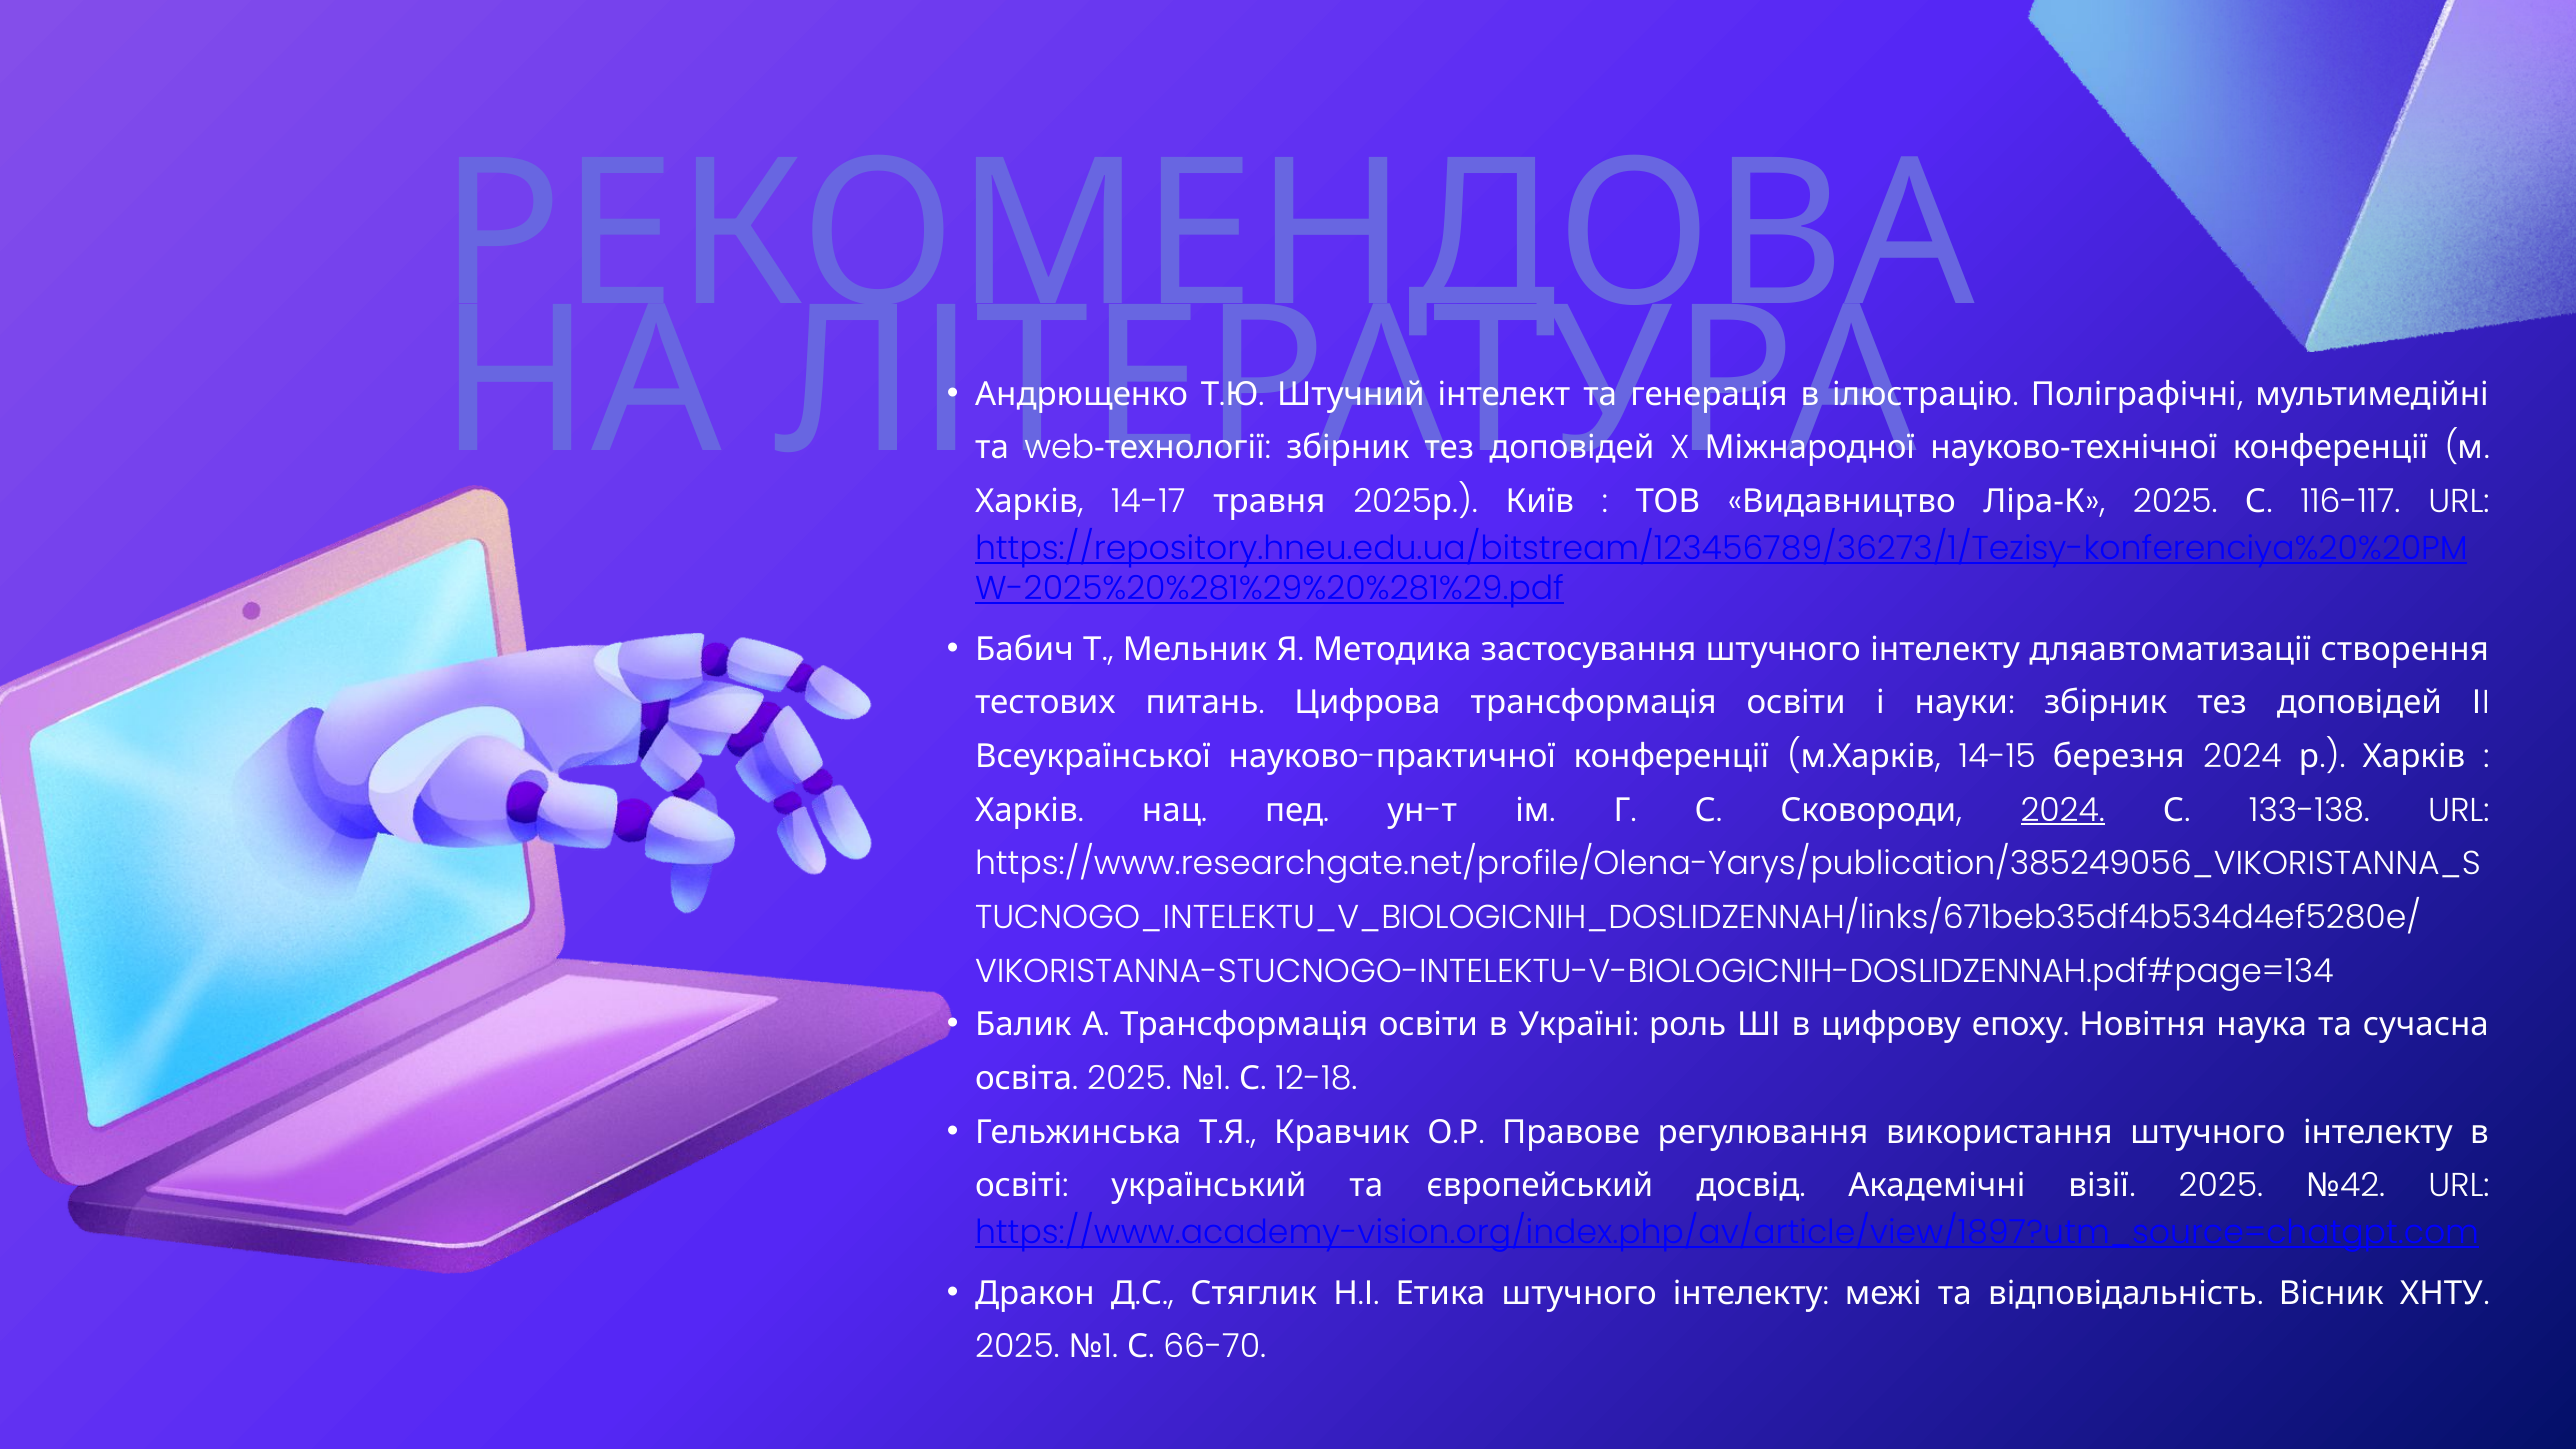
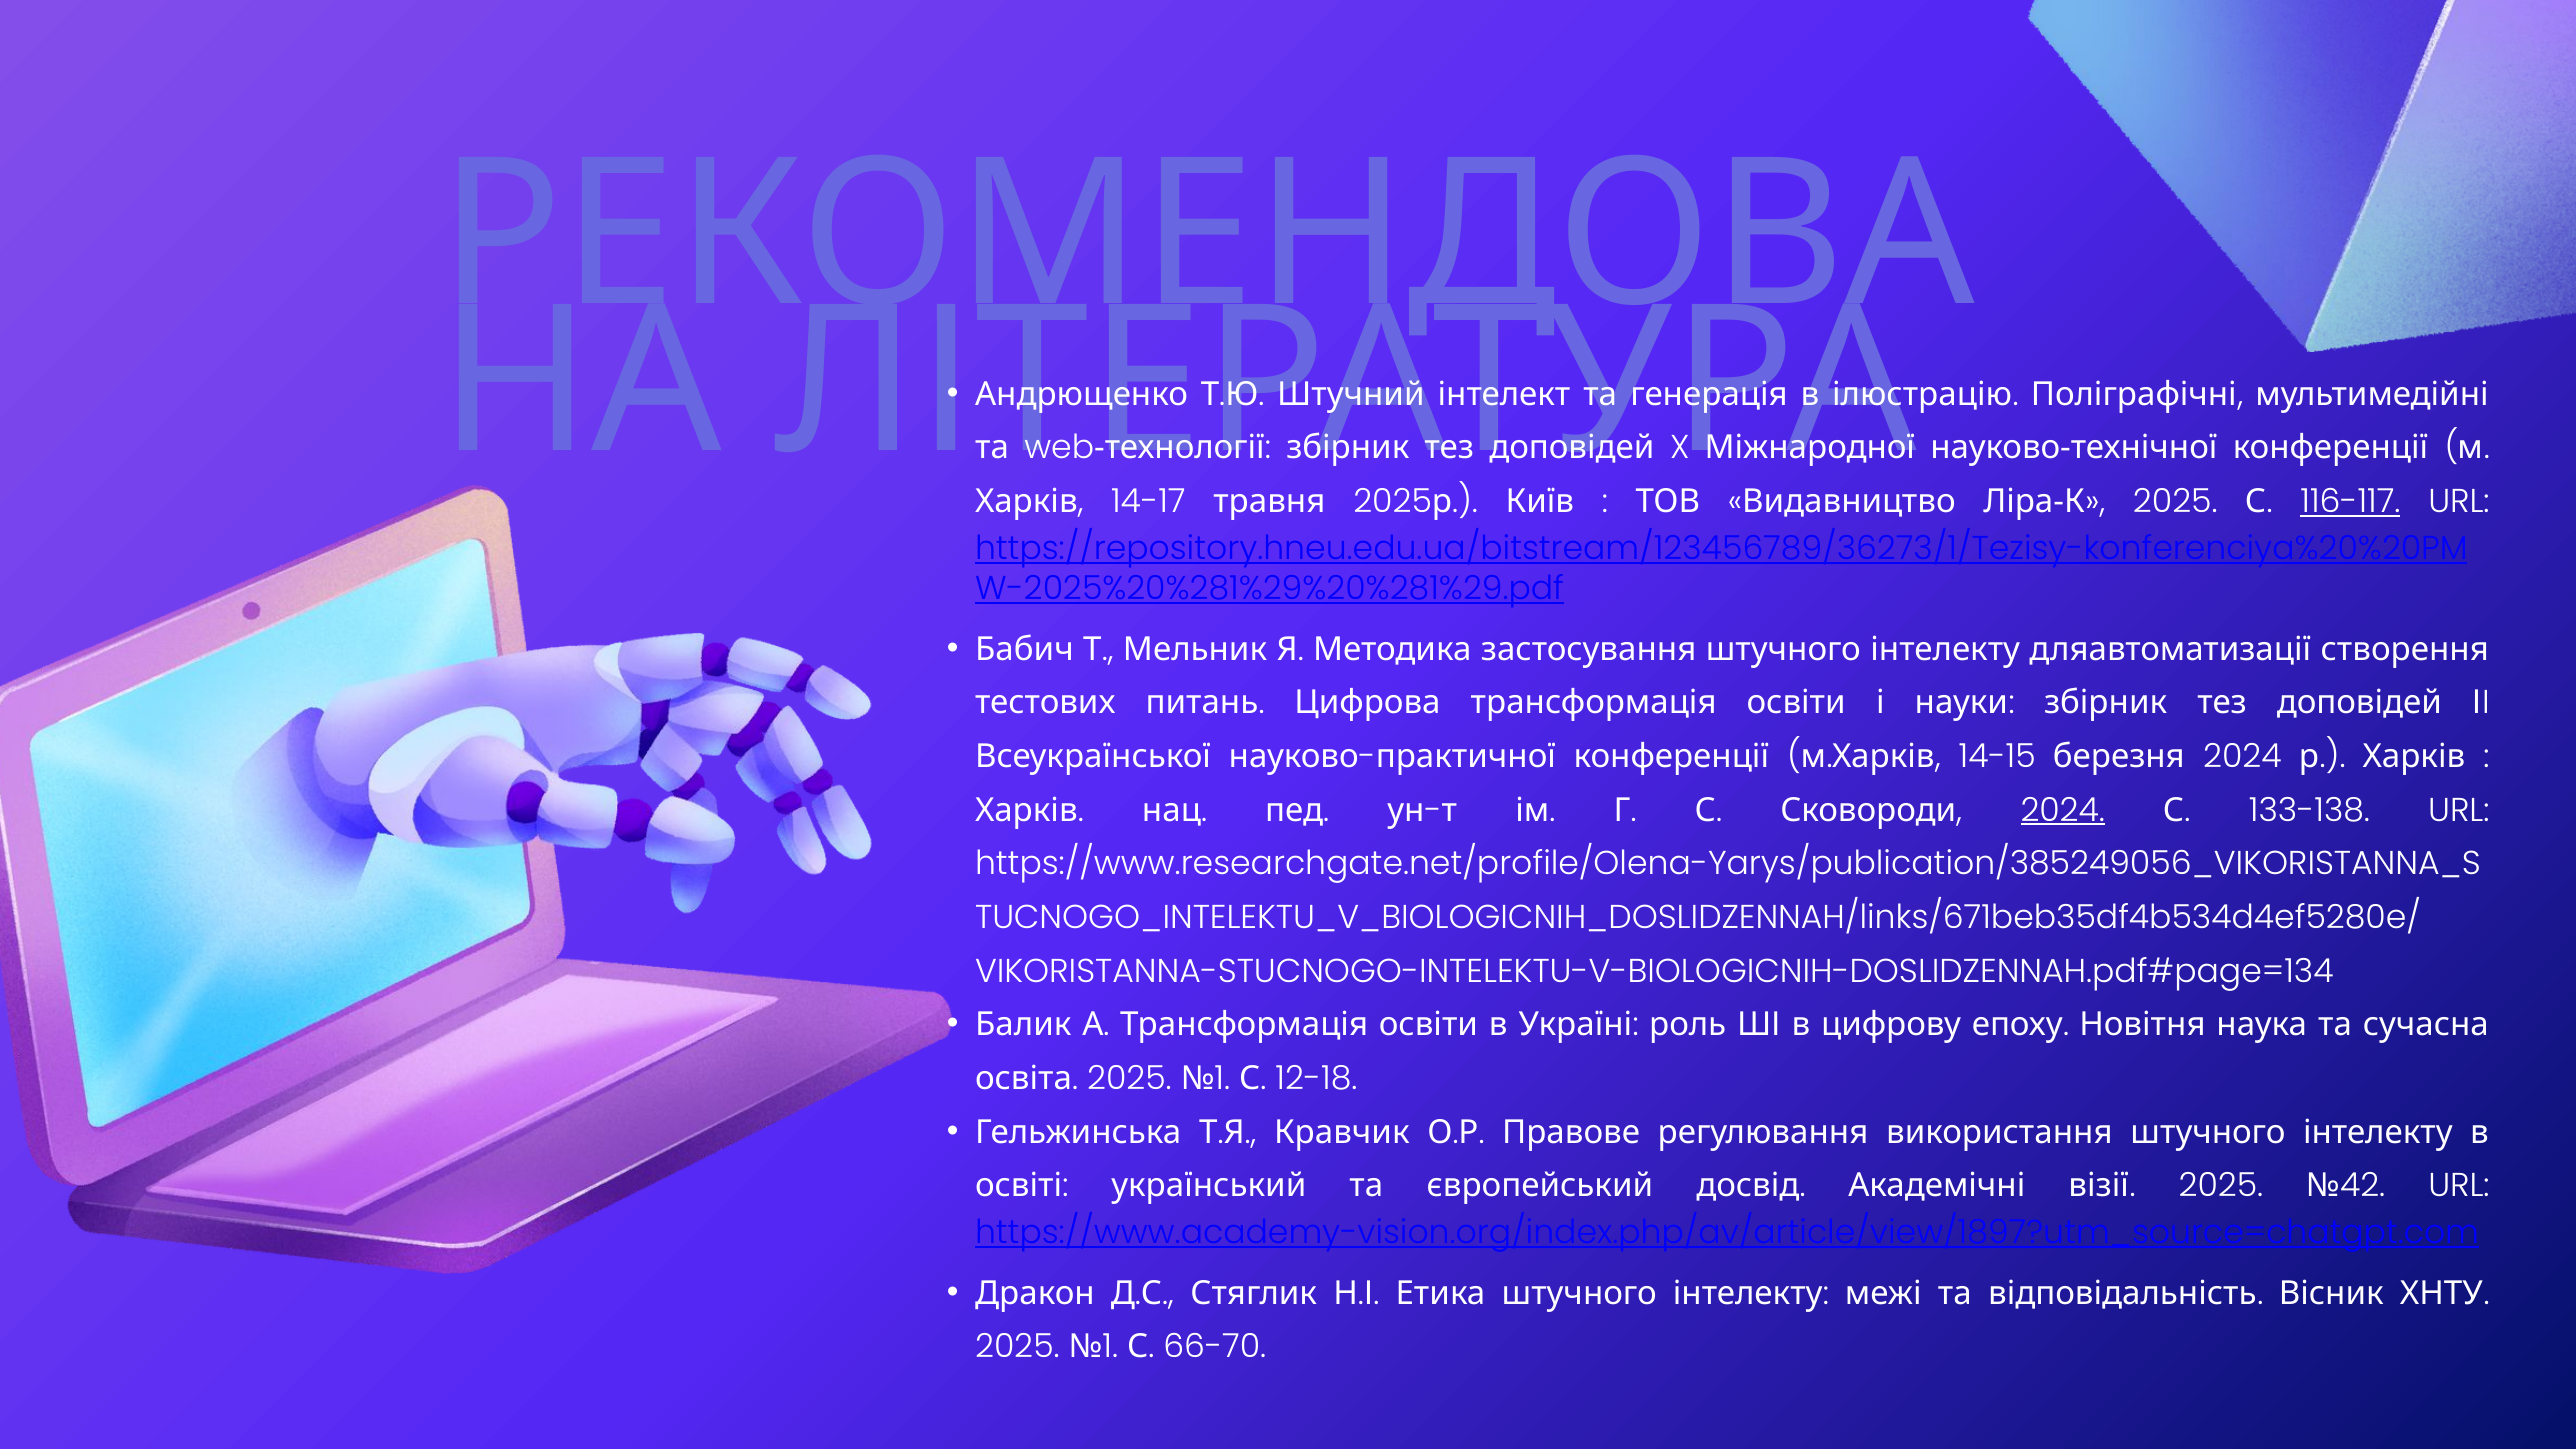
116-117 underline: none -> present (2350, 502)
